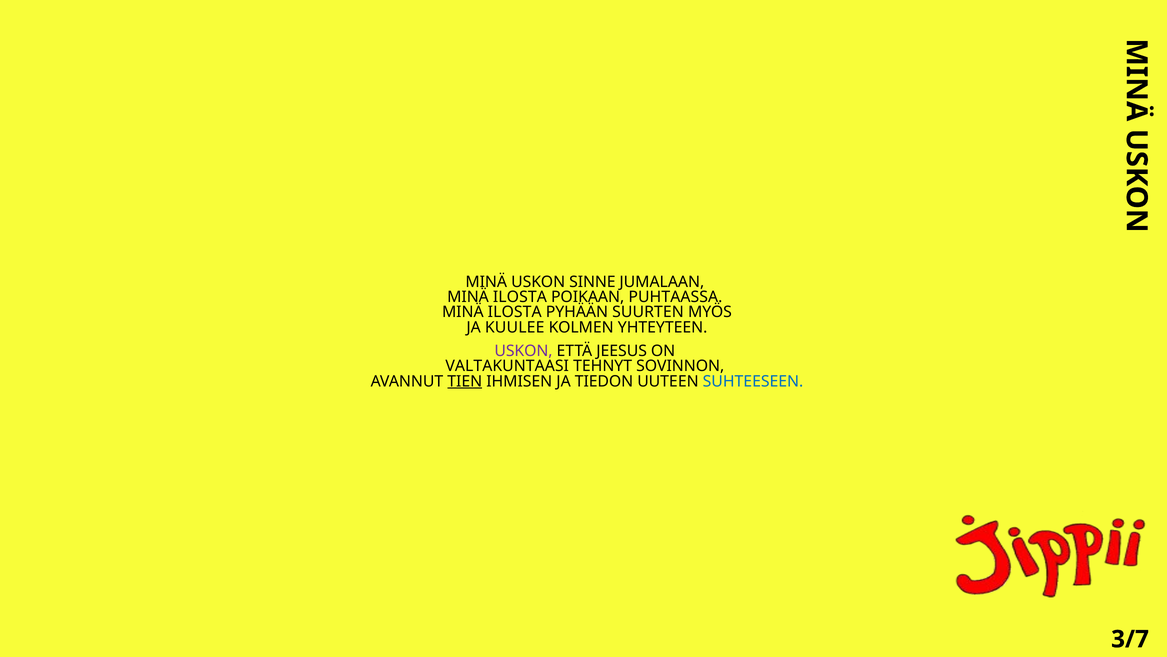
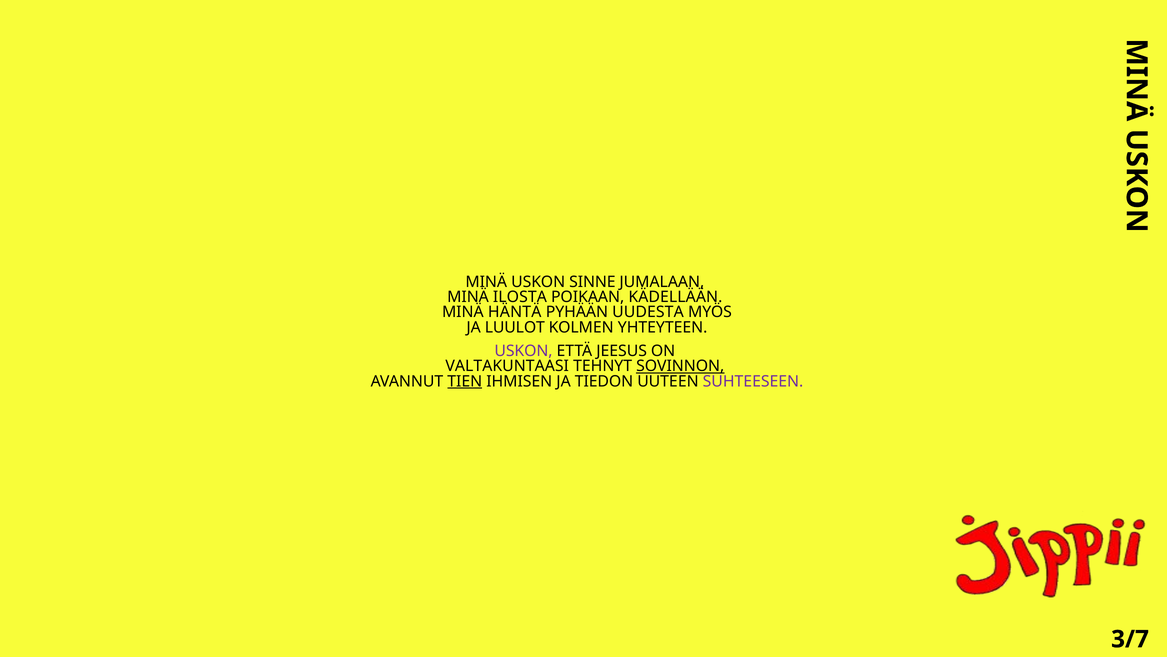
PUHTAASSA: PUHTAASSA -> KÄDELLÄÄN (675, 297)
ILOSTA: ILOSTA -> HÄNTÄ (515, 312)
SUURTEN: SUURTEN -> UUDESTA (648, 312)
KUULEE: KUULEE -> LUULOT (515, 327)
SOVINNON underline: none -> present (680, 366)
SUHTEESEEN colour: blue -> purple (753, 381)
